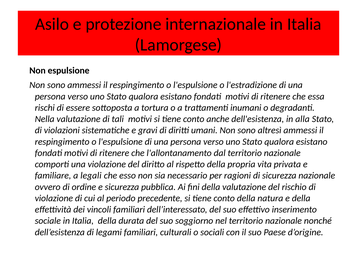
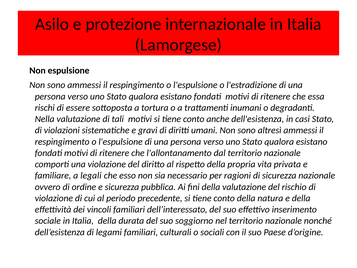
alla: alla -> casi (303, 119)
